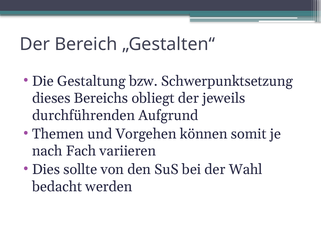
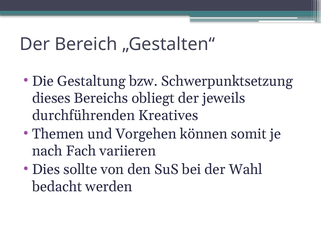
Aufgrund: Aufgrund -> Kreatives (168, 115)
